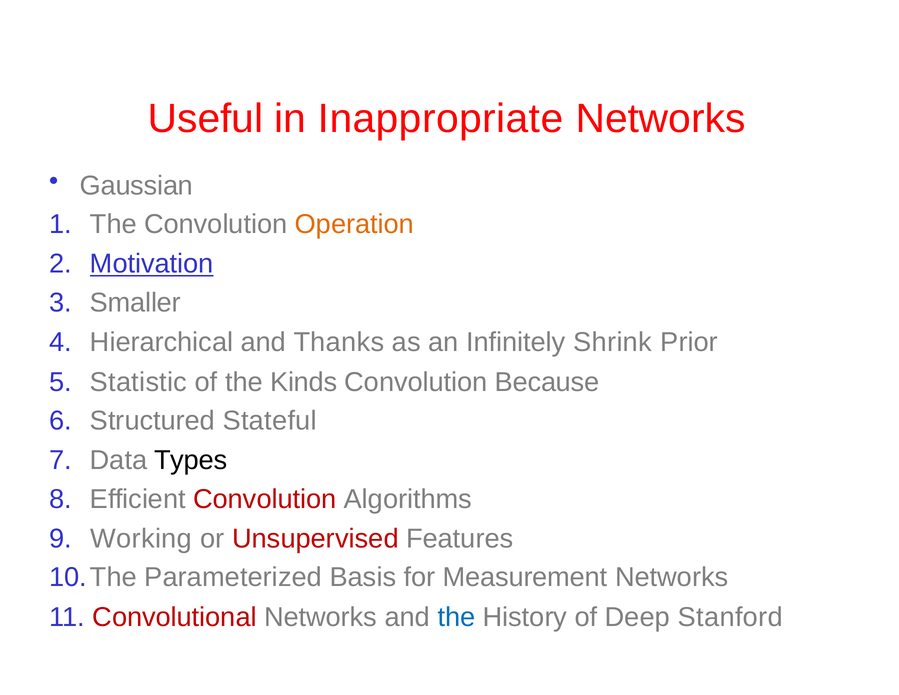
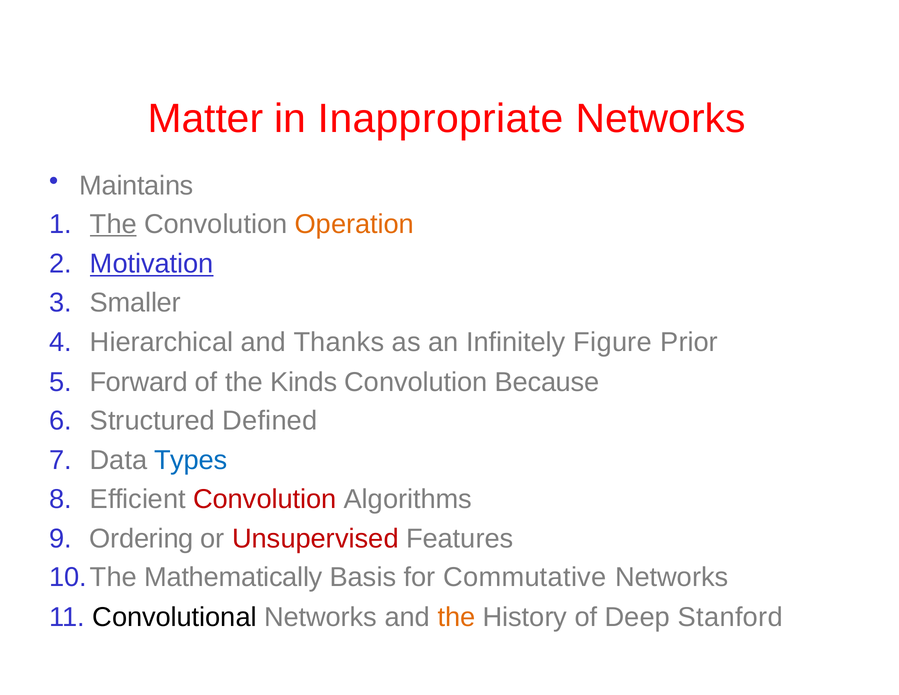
Useful: Useful -> Matter (205, 119)
Gaussian: Gaussian -> Maintains (136, 186)
The underline: none -> present (113, 224)
Shrink: Shrink -> Figure (613, 342)
Statistic: Statistic -> Forward (139, 382)
Stateful: Stateful -> Defined (270, 420)
Types colour: black -> blue (191, 460)
Working: Working -> Ordering (142, 539)
Parameterized: Parameterized -> Mathematically (233, 577)
Measurement: Measurement -> Commutative (525, 577)
Convolutional colour: red -> black (175, 617)
the colour: blue -> orange (457, 617)
